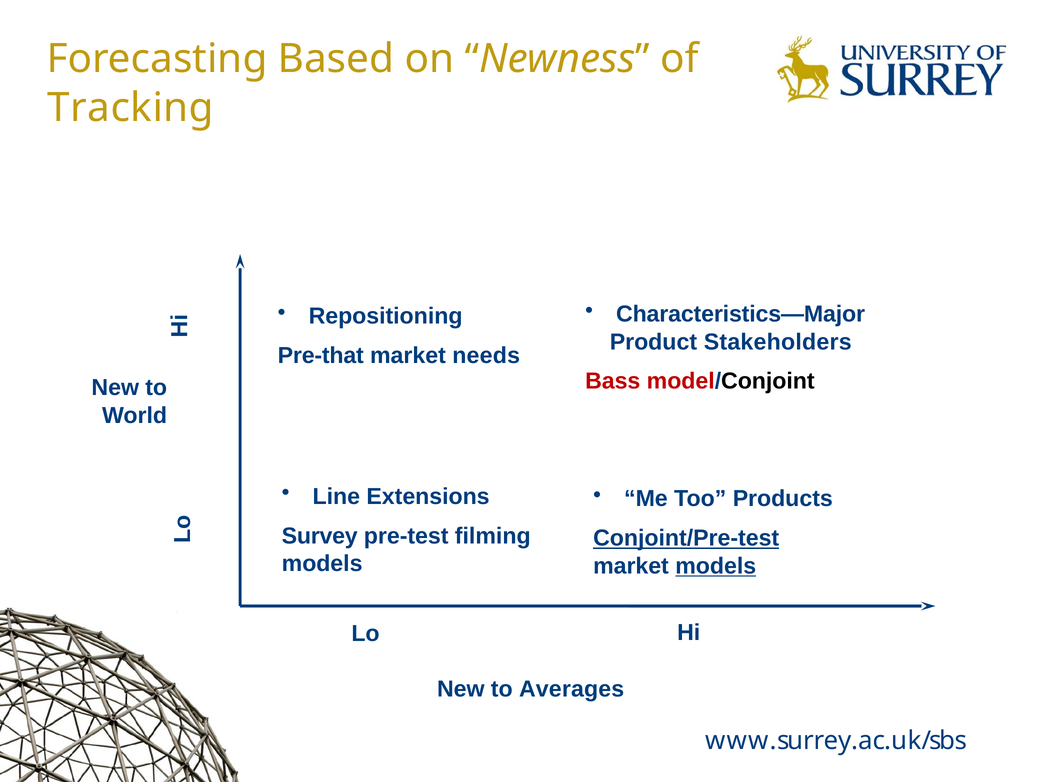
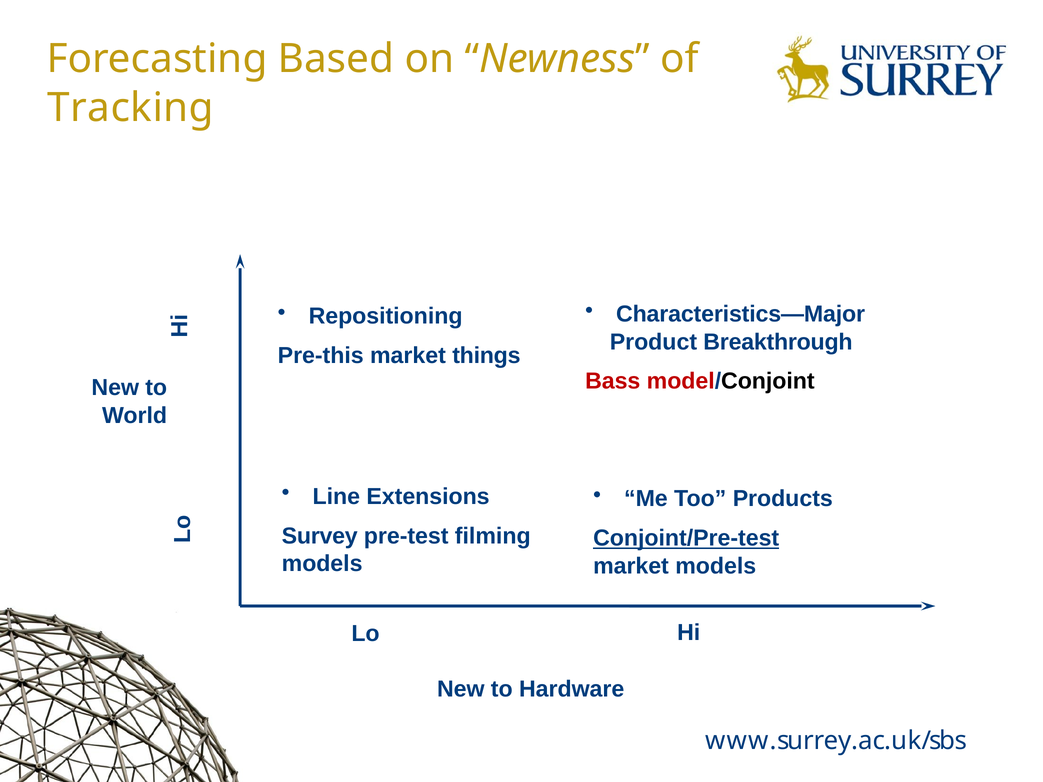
Stakeholders: Stakeholders -> Breakthrough (778, 342)
Pre-that: Pre-that -> Pre-this (321, 356)
needs: needs -> things (486, 356)
models underline: present -> none (716, 566)
Averages: Averages -> Hardware (572, 689)
